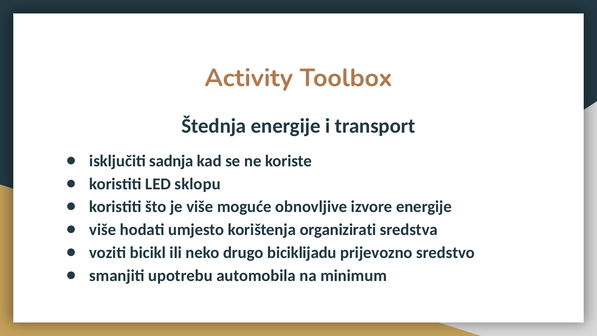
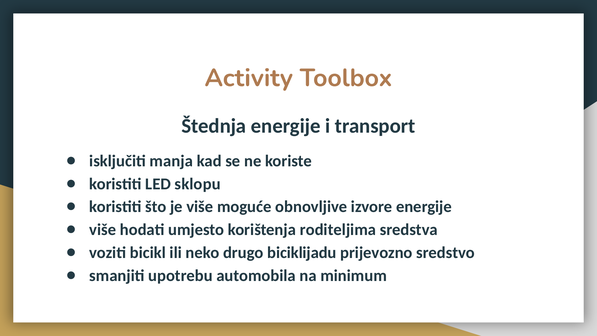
sadnja: sadnja -> manja (171, 161)
organizirati: organizirati -> roditeljima (338, 230)
